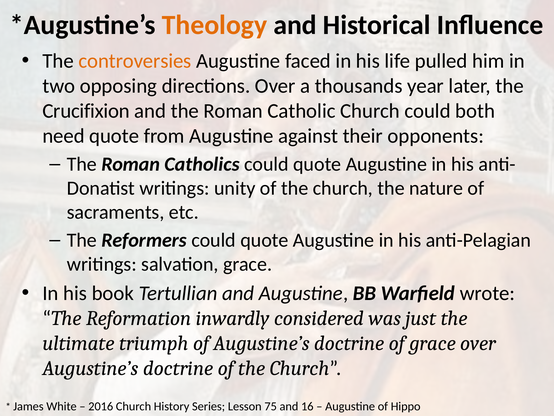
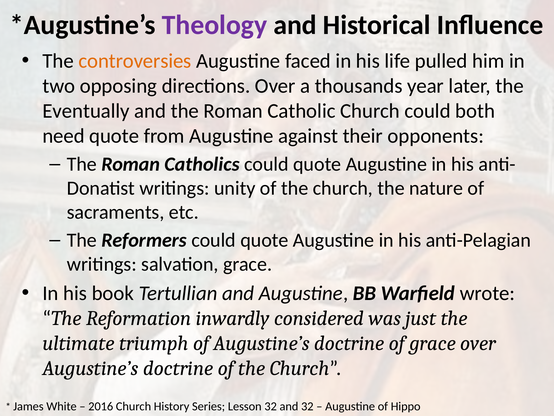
Theology colour: orange -> purple (214, 25)
Crucifixion: Crucifixion -> Eventually (86, 111)
Lesson 75: 75 -> 32 (271, 406)
and 16: 16 -> 32 (307, 406)
